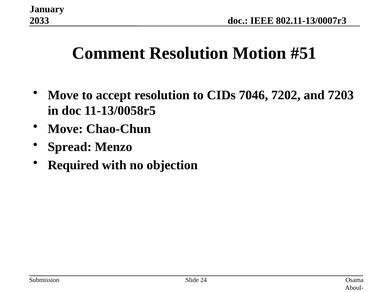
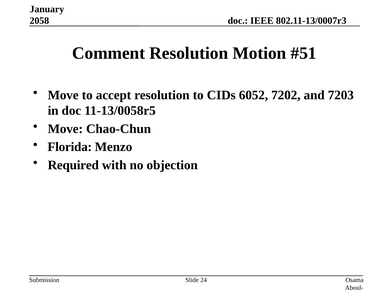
2033: 2033 -> 2058 (39, 21)
7046: 7046 -> 6052 (253, 95)
Spread: Spread -> Florida (70, 147)
